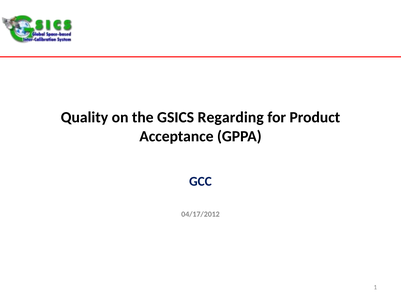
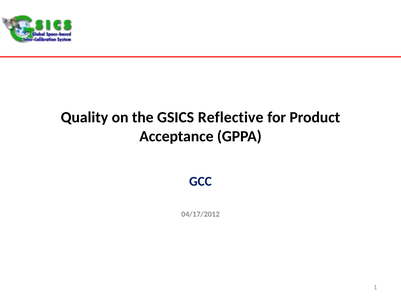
Regarding: Regarding -> Reflective (231, 117)
